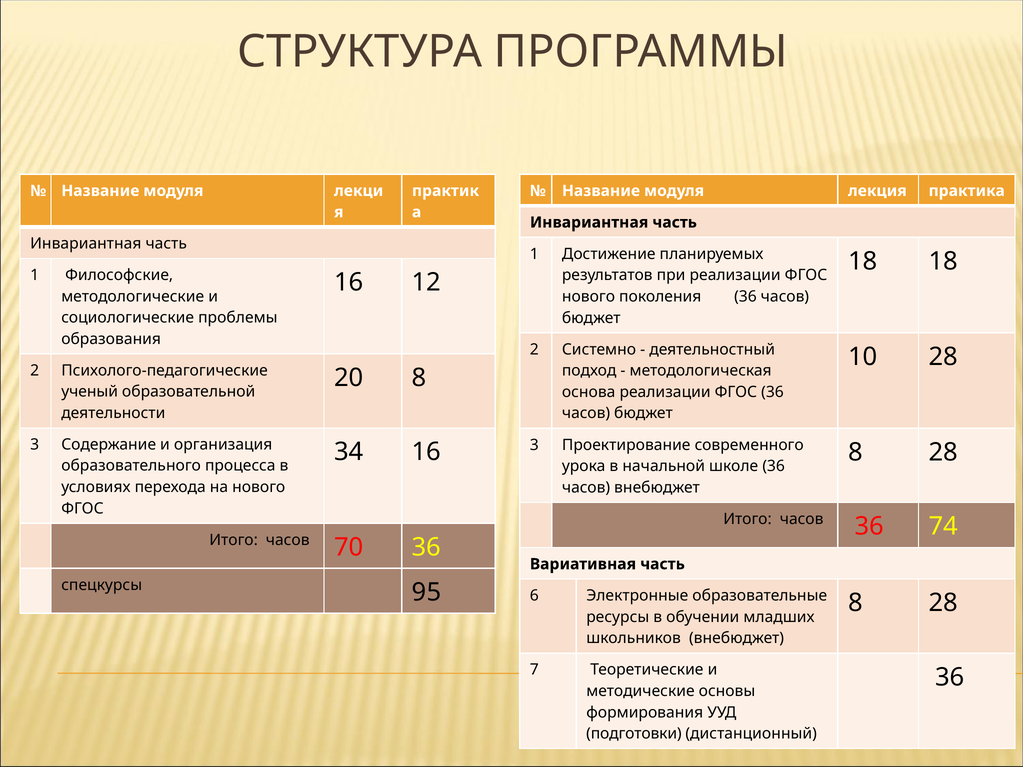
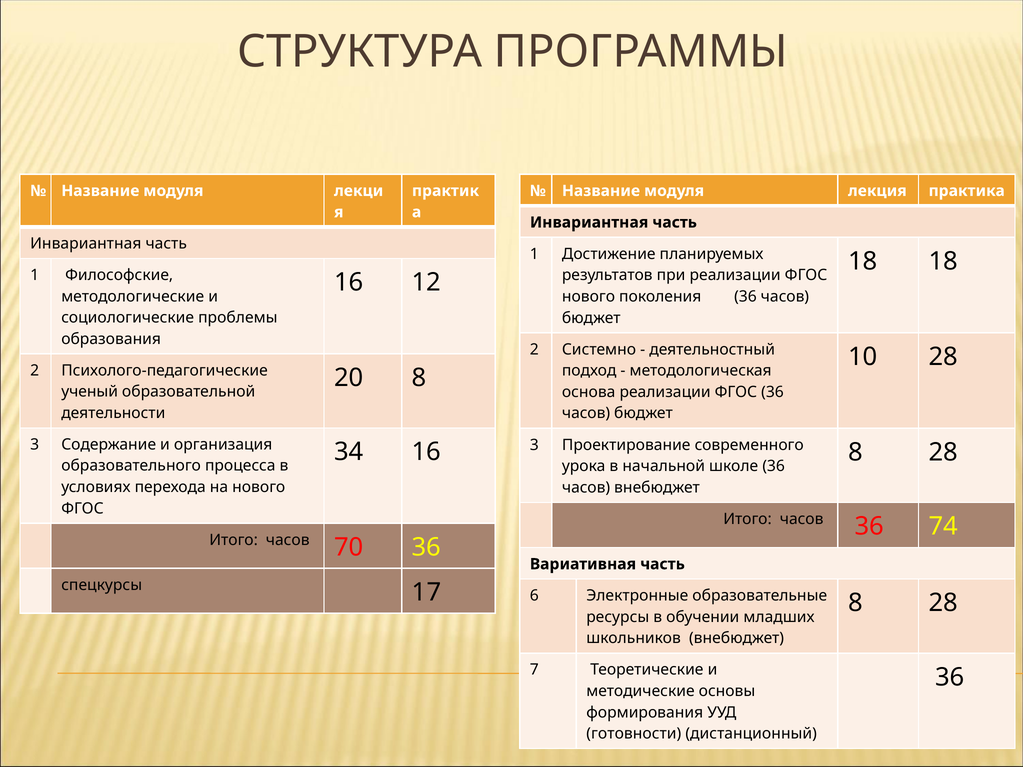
95: 95 -> 17 (427, 592)
подготовки: подготовки -> готовности (634, 734)
